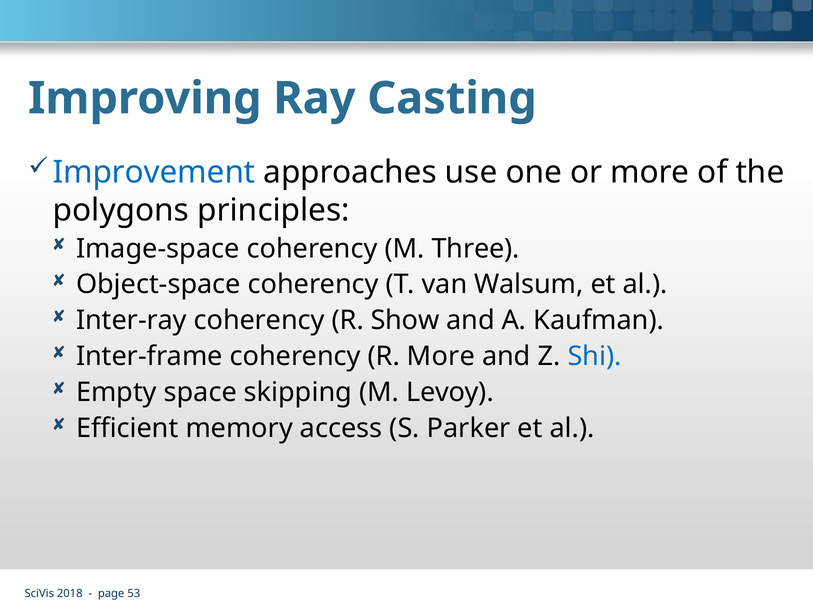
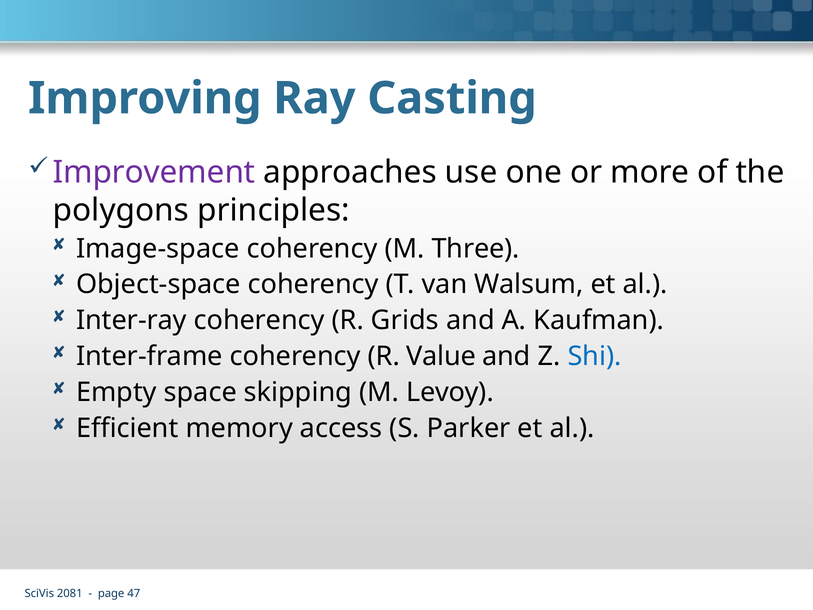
Improvement colour: blue -> purple (154, 172)
Show: Show -> Grids (405, 320)
R More: More -> Value (441, 356)
2018: 2018 -> 2081 (70, 593)
53: 53 -> 47 (134, 593)
